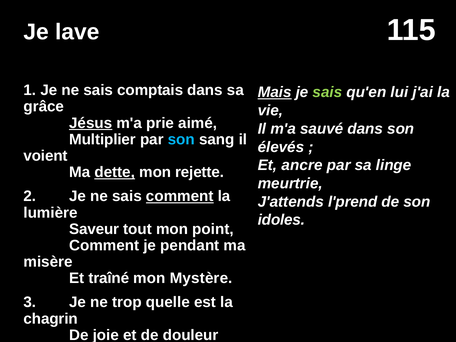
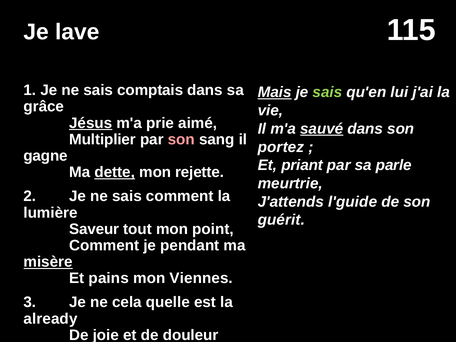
sauvé underline: none -> present (322, 129)
son colour: light blue -> pink (181, 139)
élevés: élevés -> portez (281, 147)
voient: voient -> gagne (46, 156)
ancre: ancre -> priant (302, 165)
linge: linge -> parle (394, 165)
comment underline: present -> none (180, 196)
l'prend: l'prend -> l'guide (353, 202)
idoles: idoles -> guérit (281, 220)
misère underline: none -> present (48, 262)
traîné: traîné -> pains (109, 278)
Mystère: Mystère -> Viennes (201, 278)
trop: trop -> cela (127, 302)
chagrin: chagrin -> already (51, 319)
